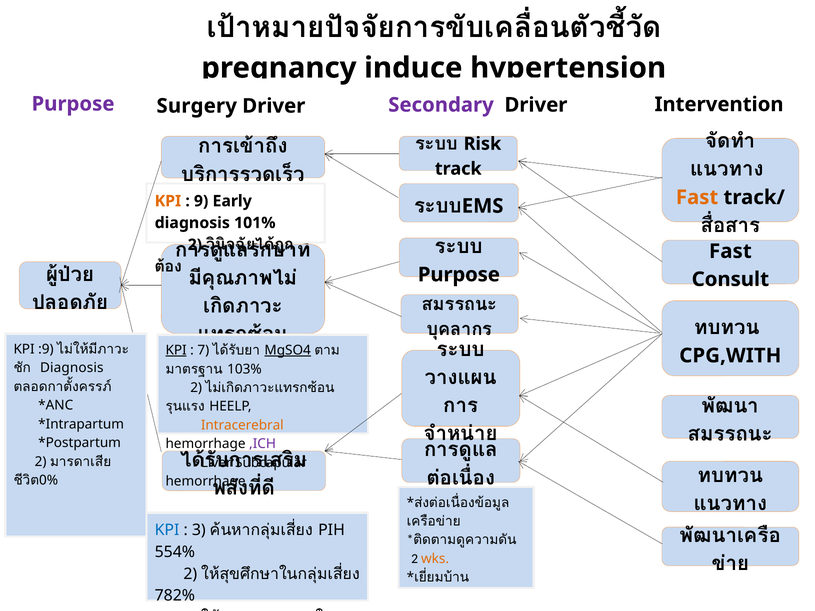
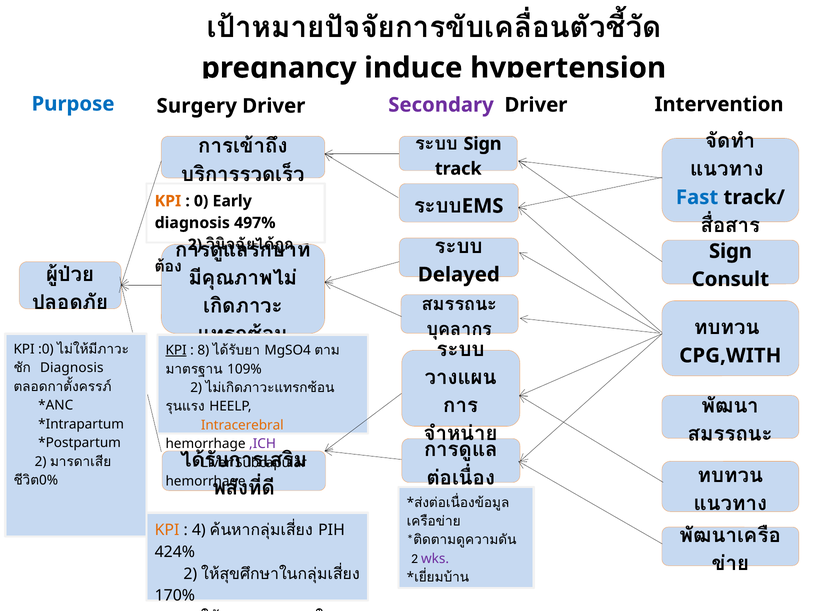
Purpose colour: purple -> blue (73, 104)
Risk: Risk -> Sign (483, 144)
Fast colour: orange -> blue (697, 197)
9: 9 -> 0 (201, 201)
101%: 101% -> 497% (255, 223)
Fast: Fast -> Sign (730, 251)
Purpose: Purpose -> Delayed (459, 275)
:9: :9 -> :0 (46, 349)
7: 7 -> 8 (203, 350)
MgSO4 underline: present -> none (288, 350)
103%: 103% -> 109% (244, 369)
KPI colour: blue -> orange (167, 530)
3: 3 -> 4 (199, 530)
554%: 554% -> 424% (175, 552)
wks colour: orange -> purple (435, 559)
782%: 782% -> 170% (175, 596)
